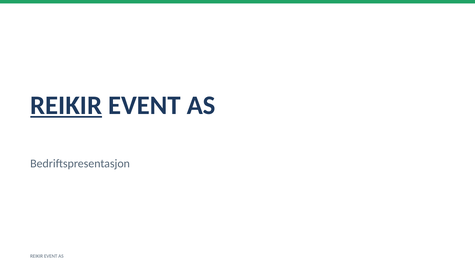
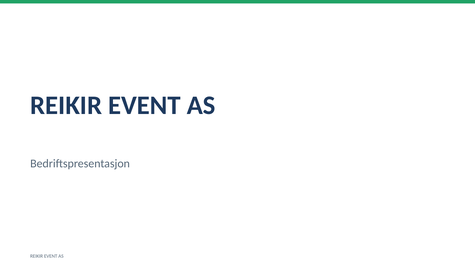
REIKIR underline: present -> none (66, 105)
